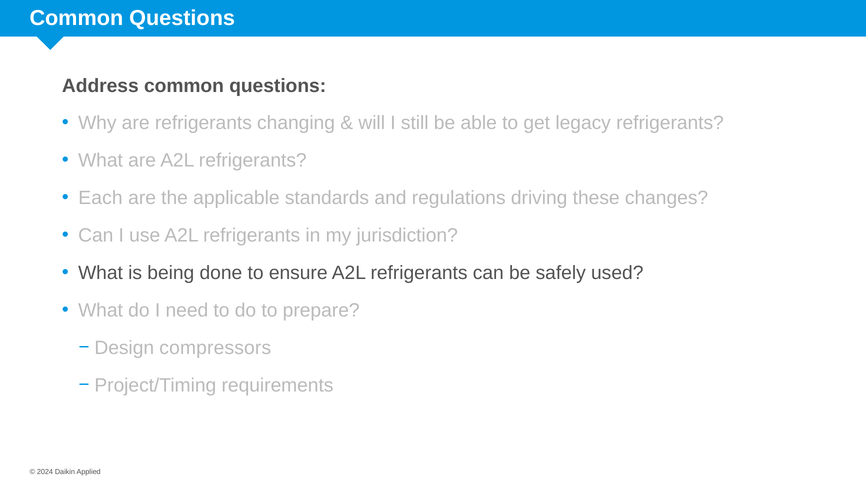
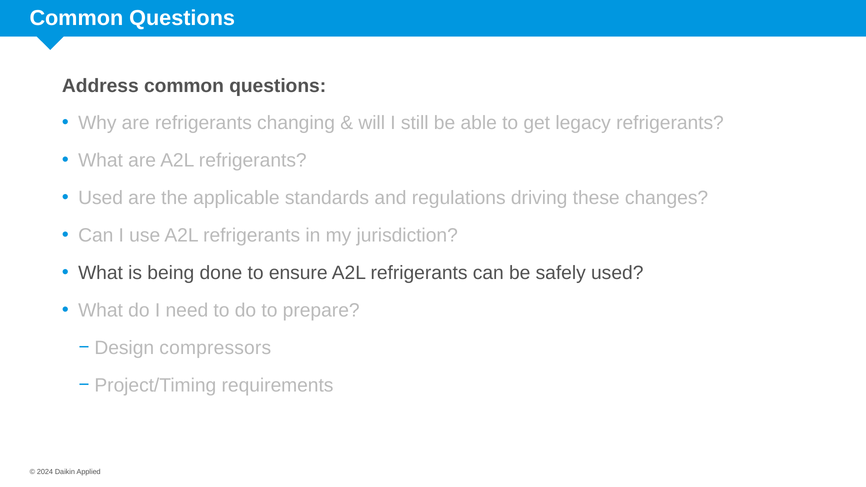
Each: Each -> Used (101, 198)
